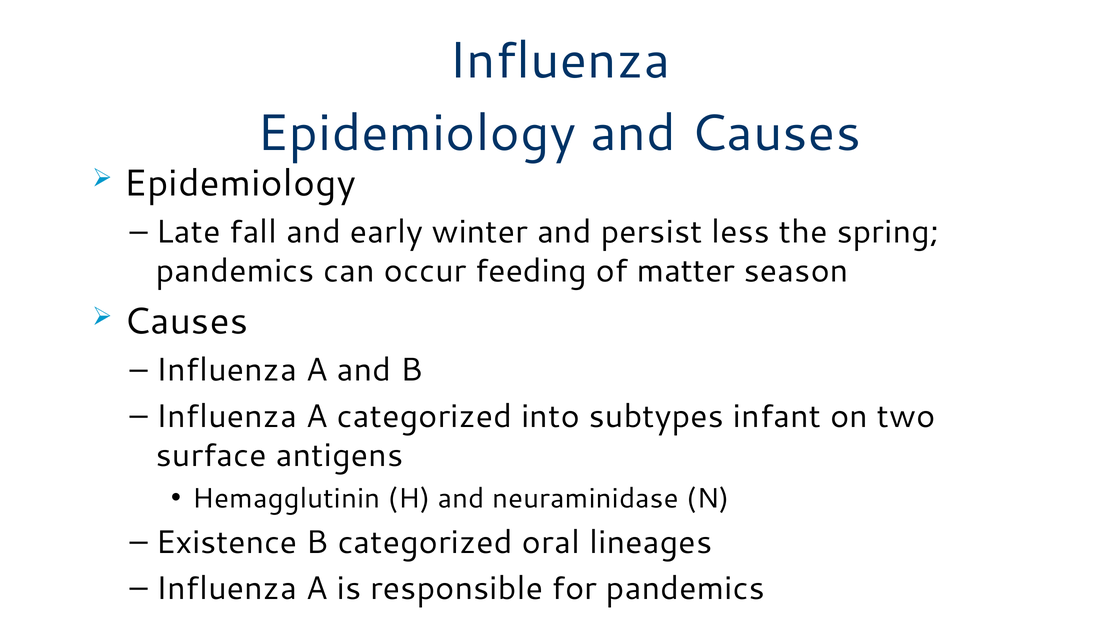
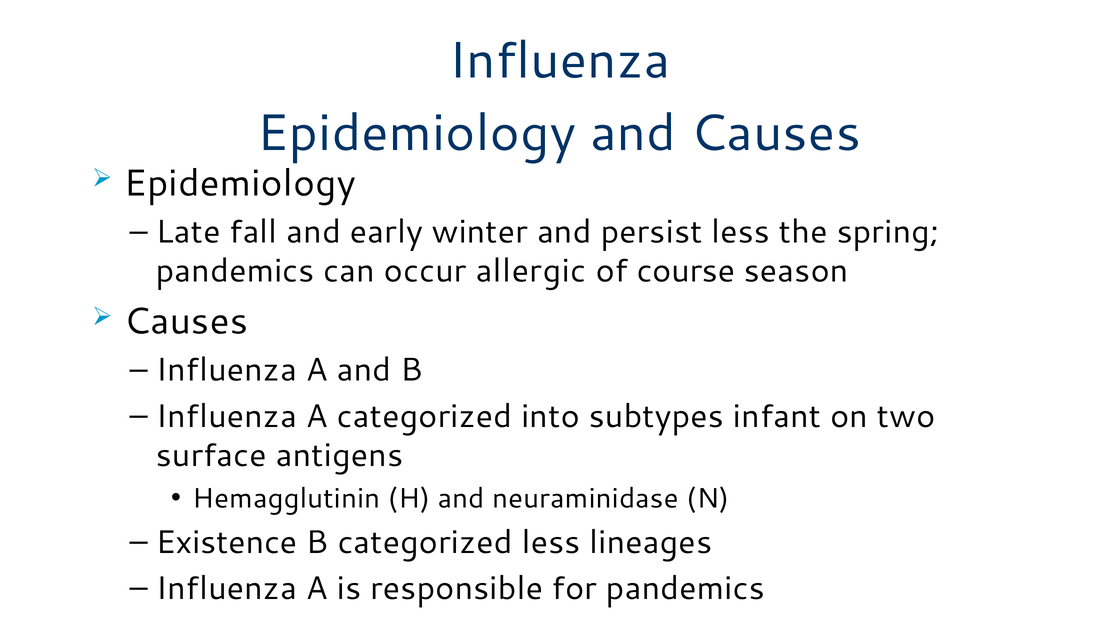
feeding: feeding -> allergic (531, 271)
matter: matter -> course (686, 271)
categorized oral: oral -> less (551, 543)
